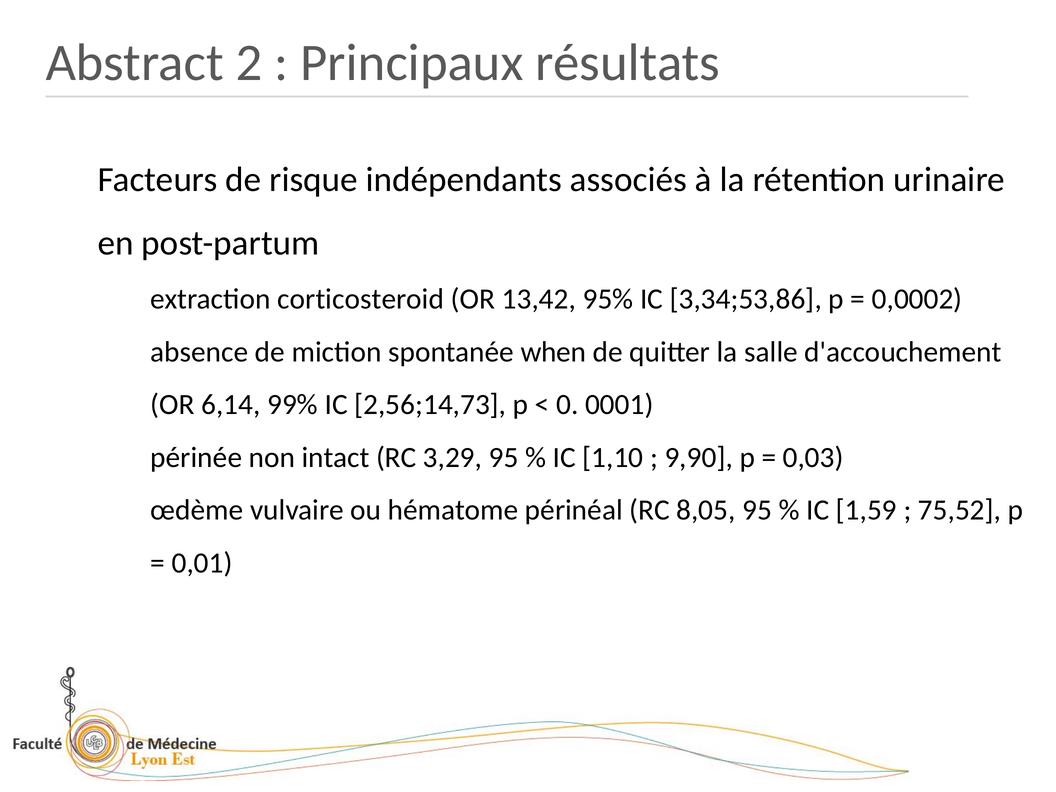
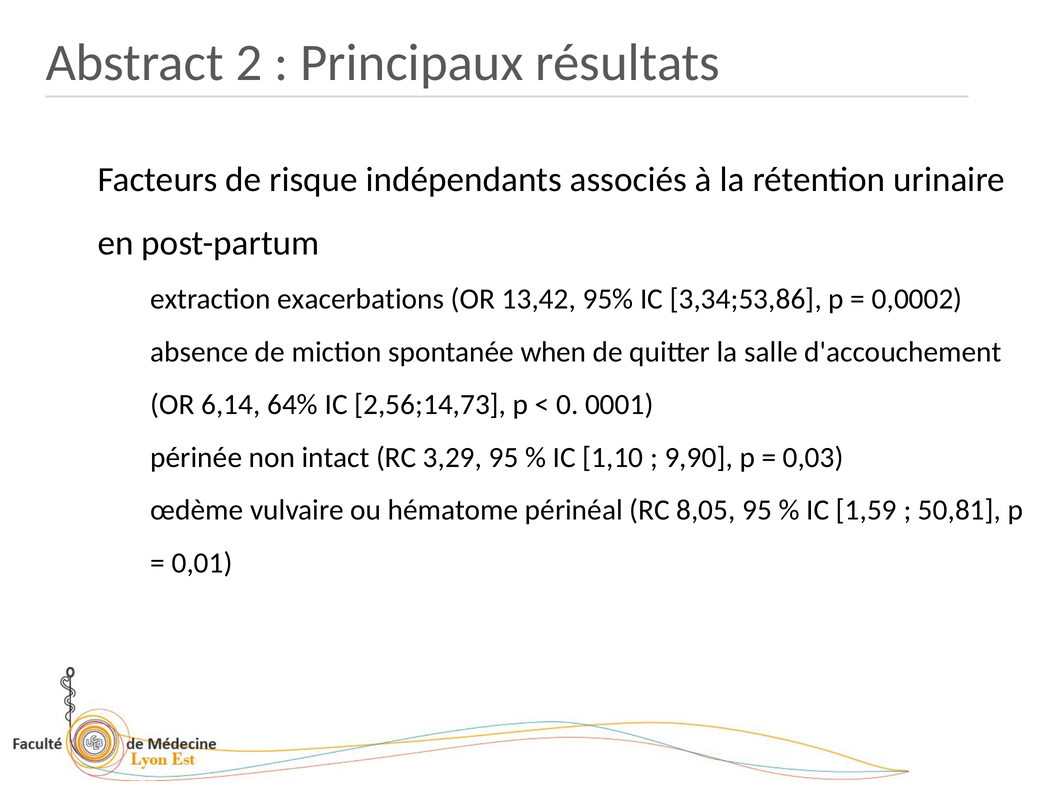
corticosteroid: corticosteroid -> exacerbations (361, 299)
99%: 99% -> 64% (293, 405)
75,52: 75,52 -> 50,81 (960, 510)
